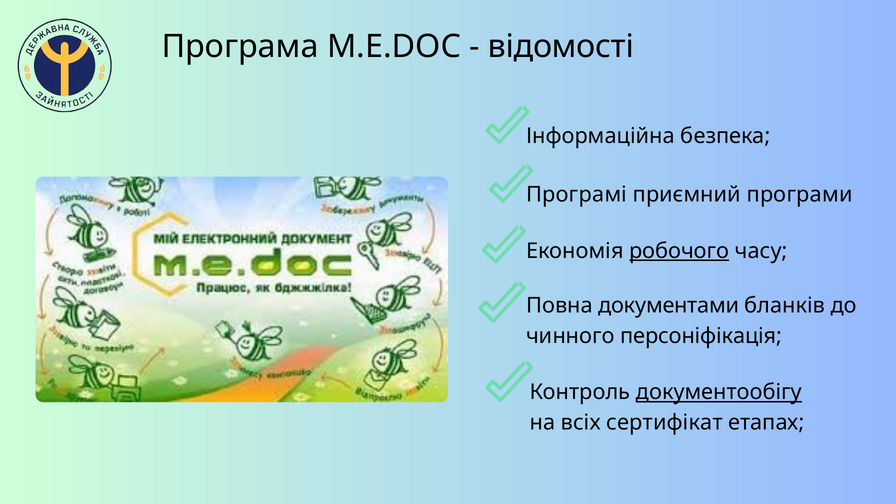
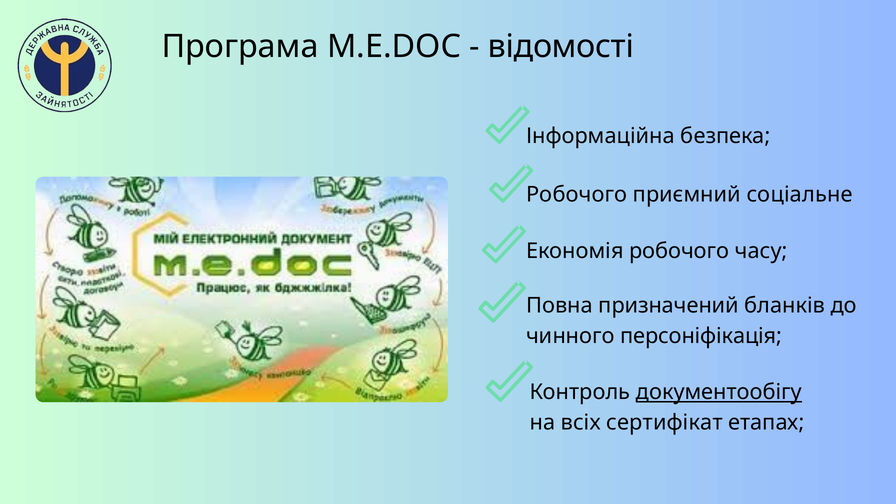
Програмі: Програмі -> Робочого (577, 195)
програми: програми -> соціальне (800, 195)
робочого underline: present -> none (679, 251)
документами: документами -> призначений (669, 306)
